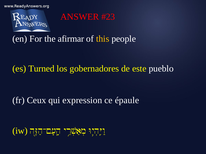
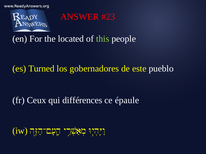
afirmar: afirmar -> located (71, 39)
this colour: yellow -> light green (103, 39)
expression: expression -> différences (82, 101)
